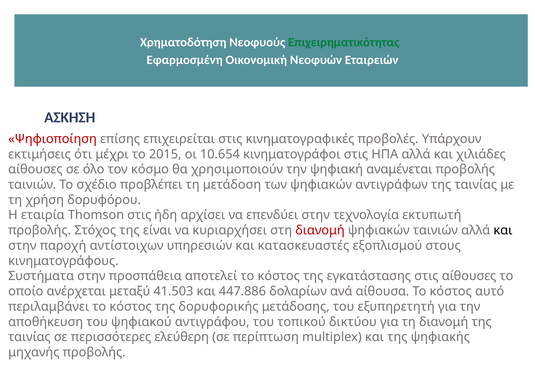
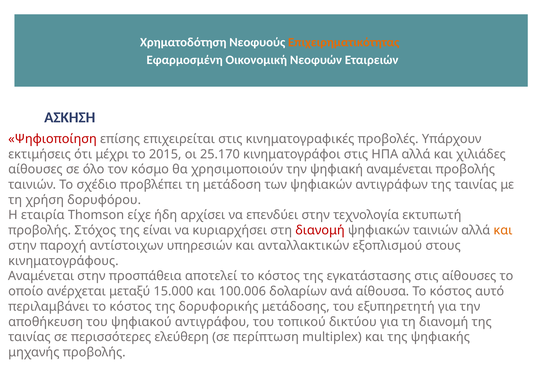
Επιχειρηματικότητας colour: green -> orange (344, 42)
10.654: 10.654 -> 25.170 (220, 154)
Thomson στις: στις -> είχε (139, 215)
και colour: black -> orange (503, 231)
κατασκευαστές: κατασκευαστές -> ανταλλακτικών (303, 246)
Συστήματα: Συστήματα -> Αναμένεται (41, 276)
41.503: 41.503 -> 15.000 (173, 292)
447.886: 447.886 -> 100.006 (242, 292)
